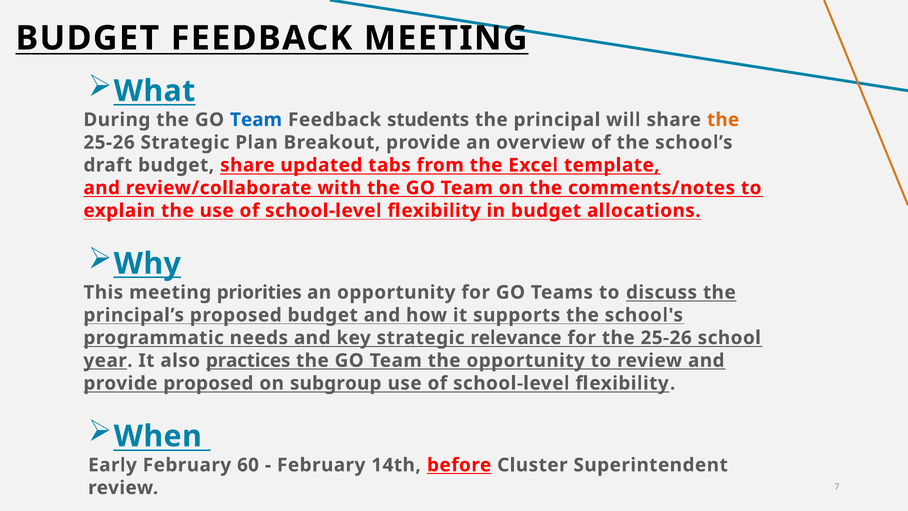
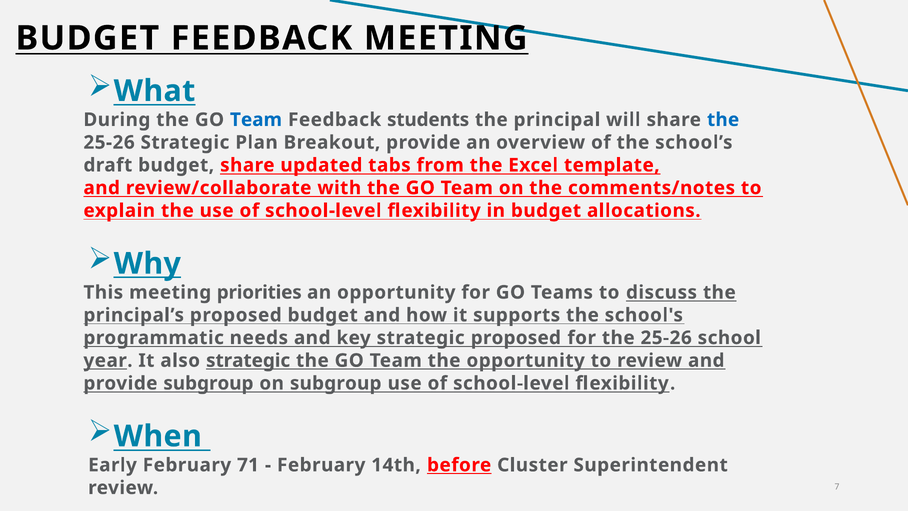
the colour: orange -> blue (723, 120)
strategic relevance: relevance -> proposed (516, 338)
also practices: practices -> strategic (248, 360)
provide proposed: proposed -> subgroup (208, 383)
60: 60 -> 71 (248, 465)
